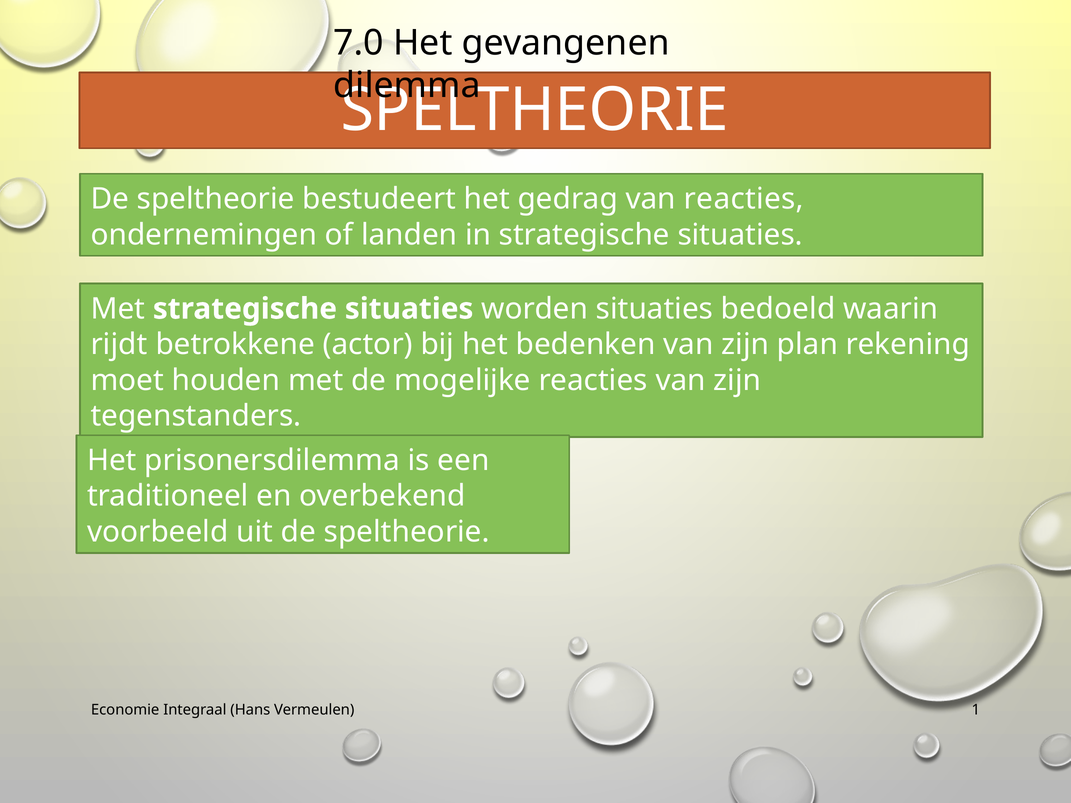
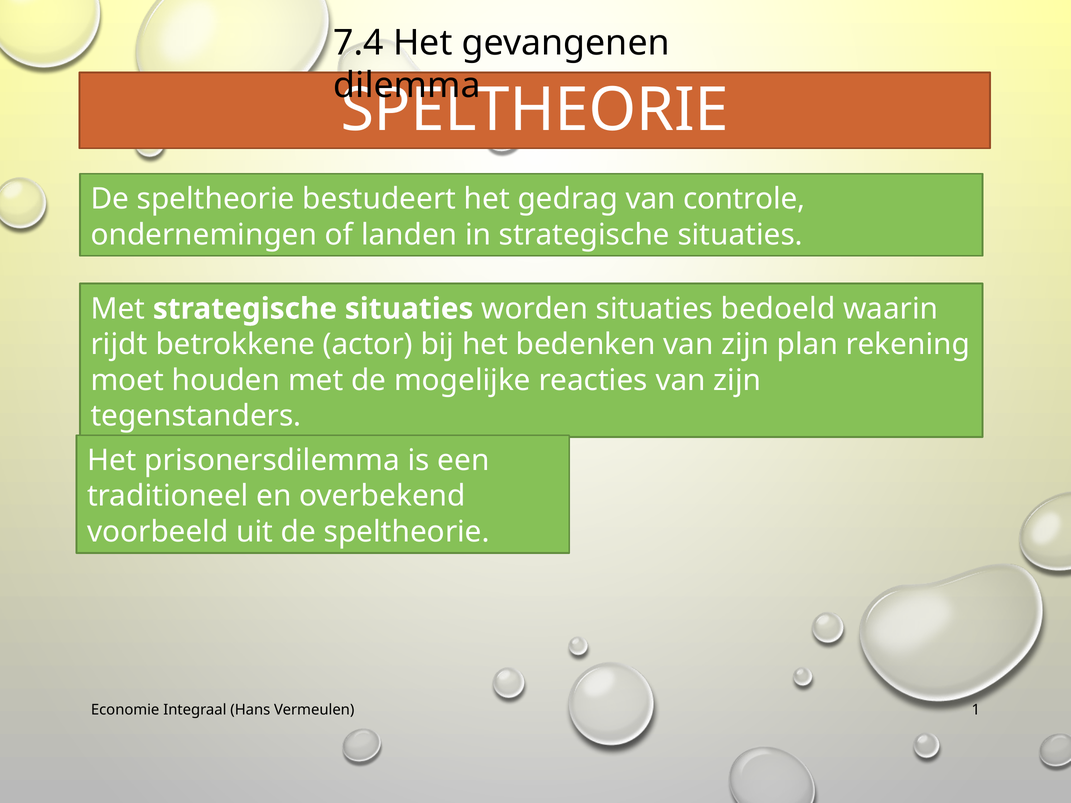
7.0: 7.0 -> 7.4 (359, 43)
van reacties: reacties -> controle (744, 199)
